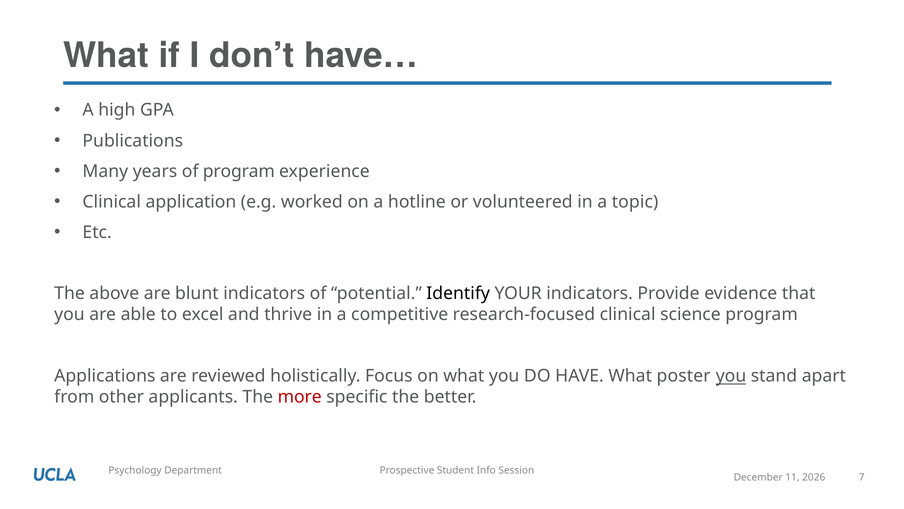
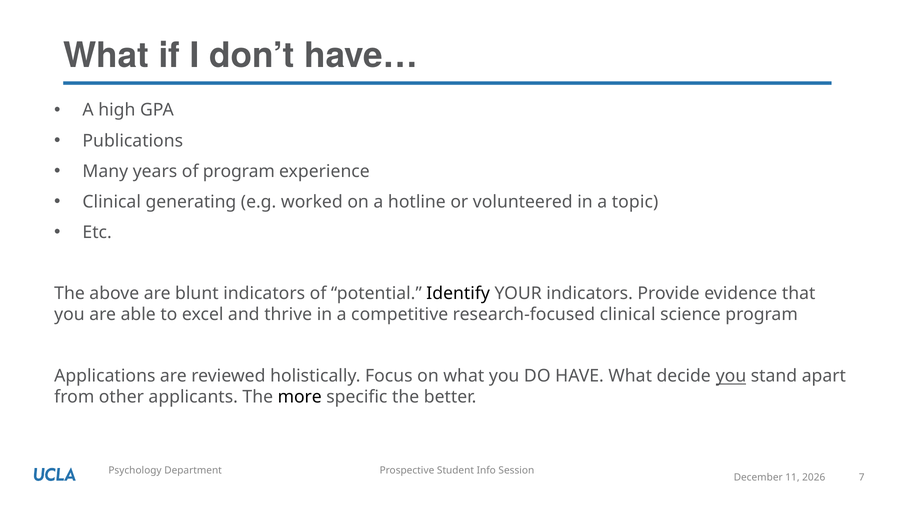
application: application -> generating (191, 202)
poster: poster -> decide (684, 375)
more colour: red -> black (300, 397)
